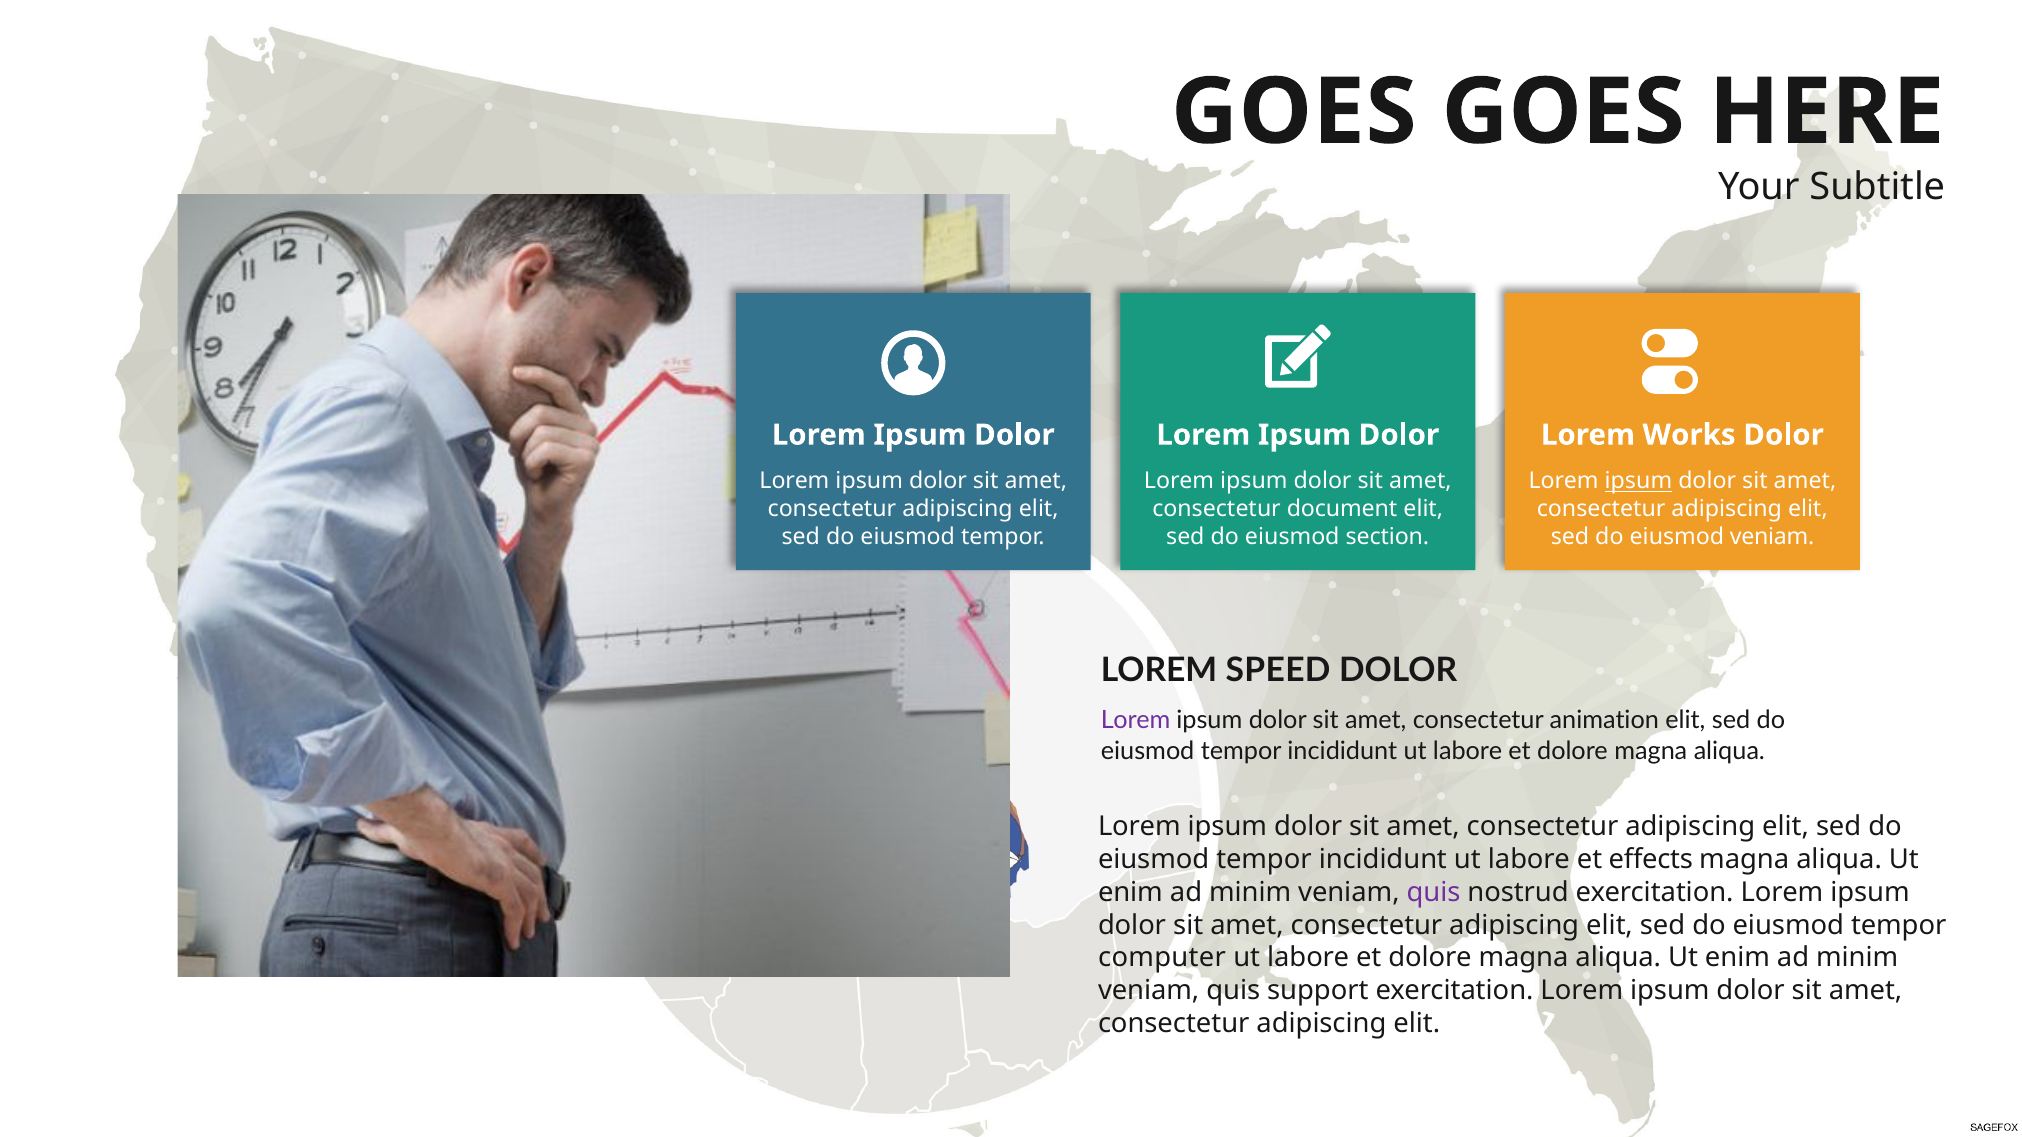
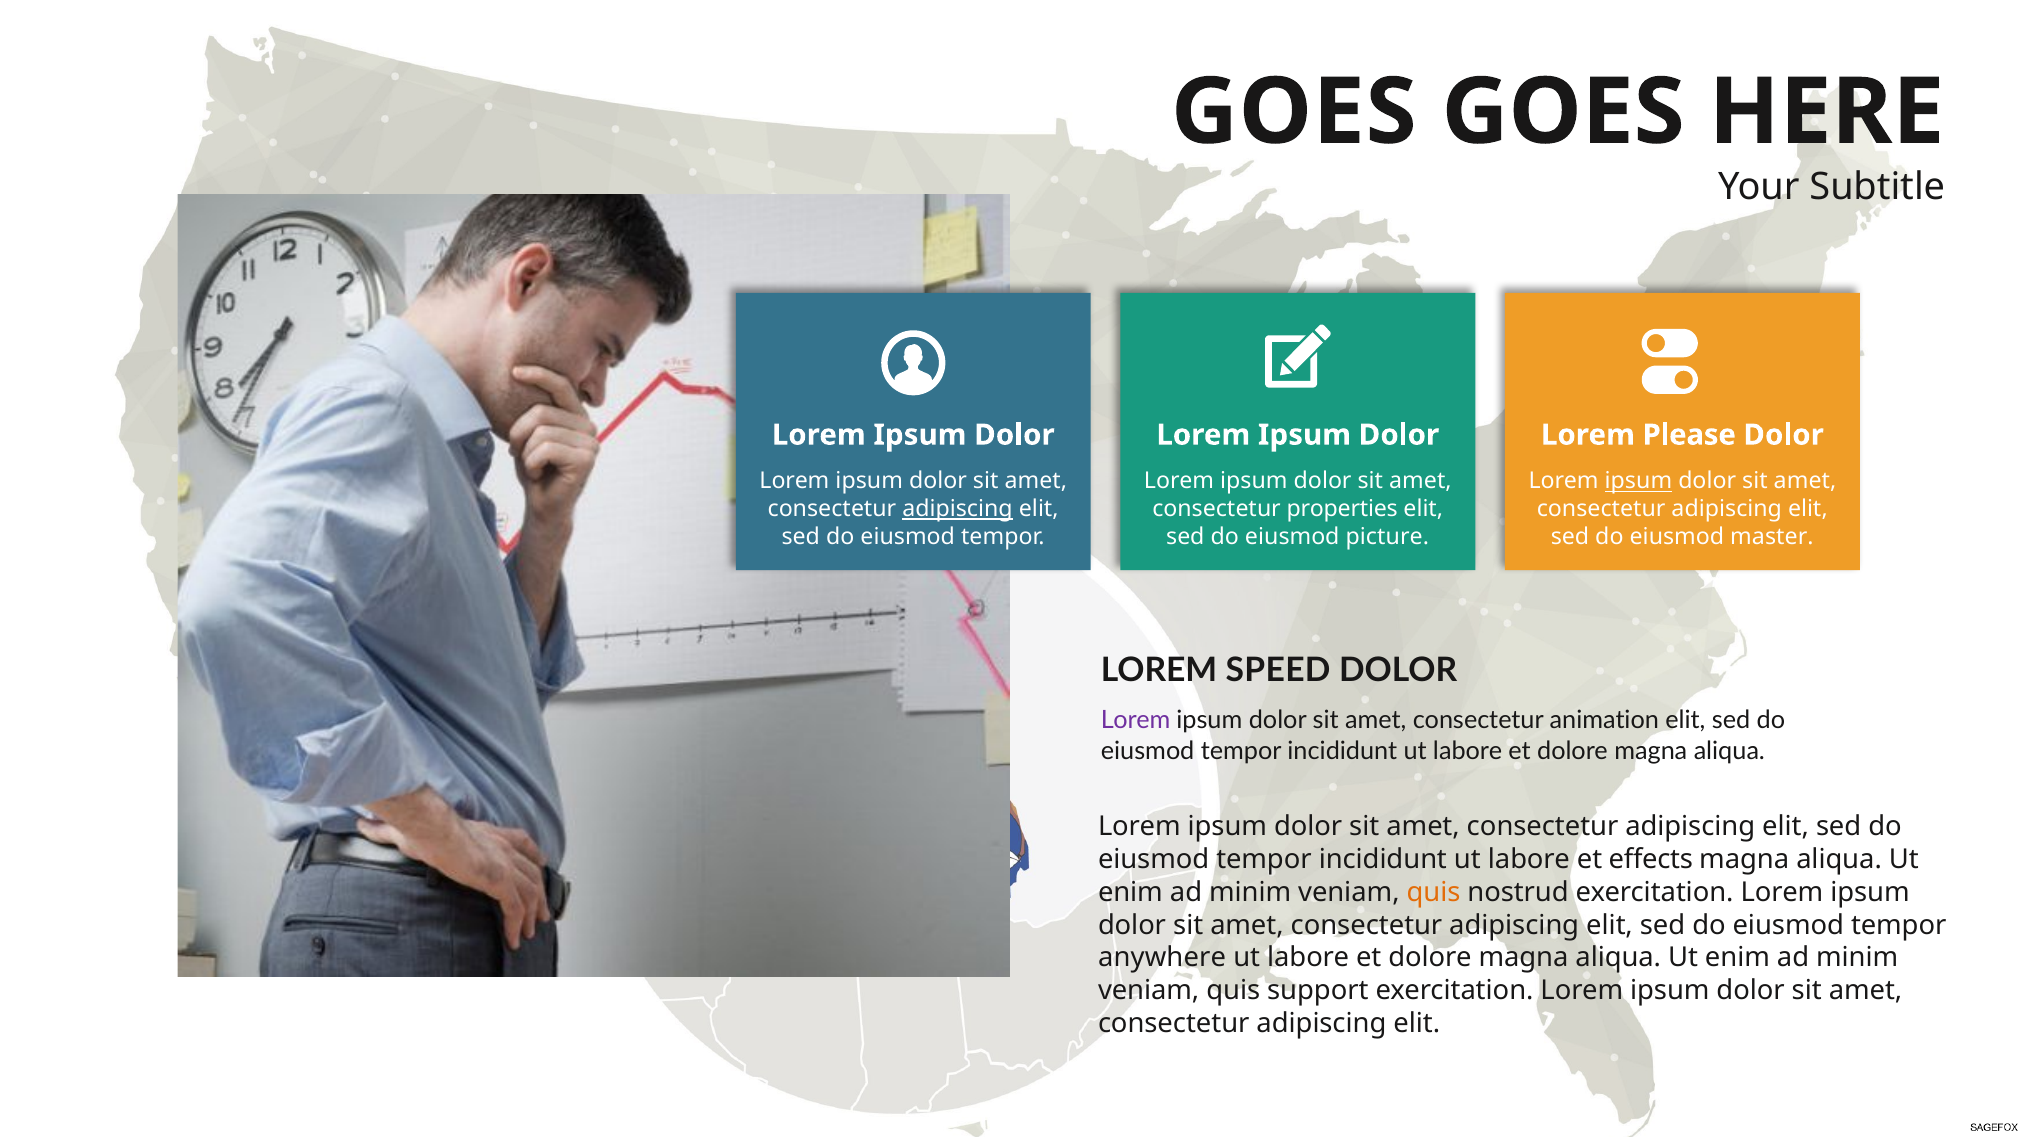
Works: Works -> Please (1689, 435)
adipiscing underline: none -> present (957, 509)
document: document -> properties (1342, 509)
section: section -> picture (1387, 537)
eiusmod veniam: veniam -> master (1772, 537)
quis colour: purple -> orange (1434, 892)
computer: computer -> anywhere (1162, 958)
